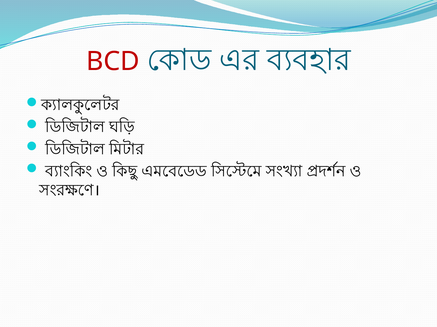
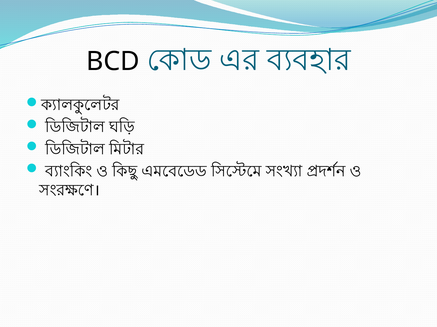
BCD colour: red -> black (113, 62)
